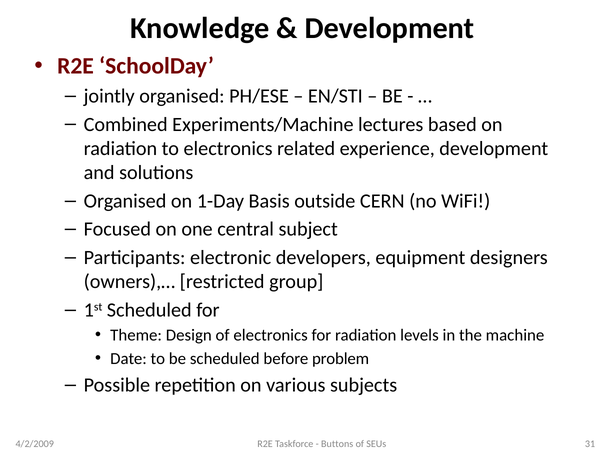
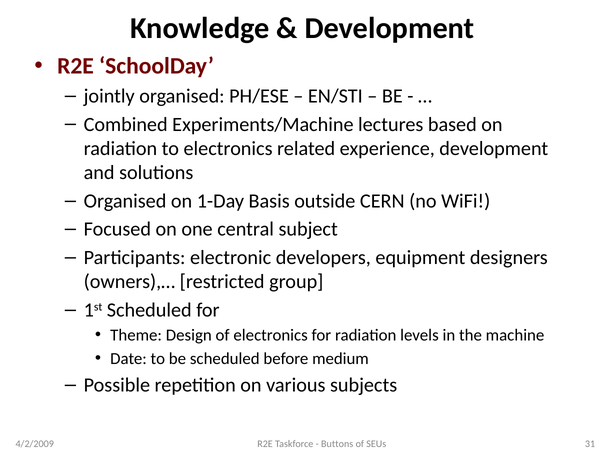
problem: problem -> medium (340, 359)
